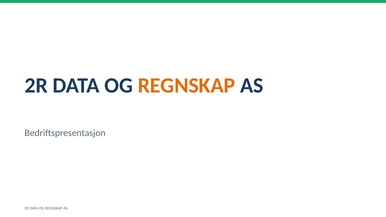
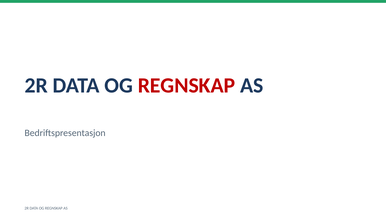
REGNSKAP colour: orange -> red (187, 86)
